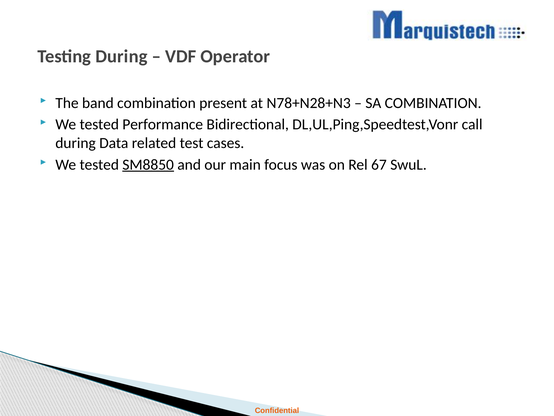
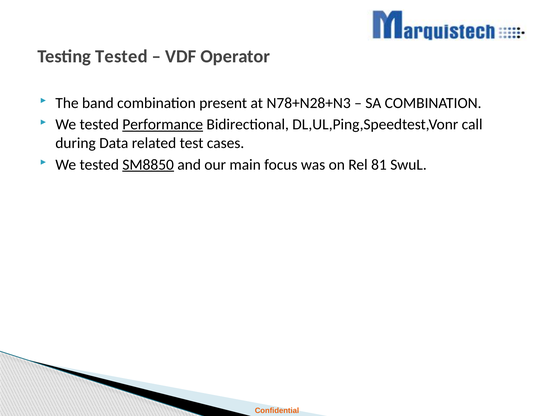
Testing During: During -> Tested (121, 56)
Performance underline: none -> present (163, 124)
67: 67 -> 81 (379, 164)
